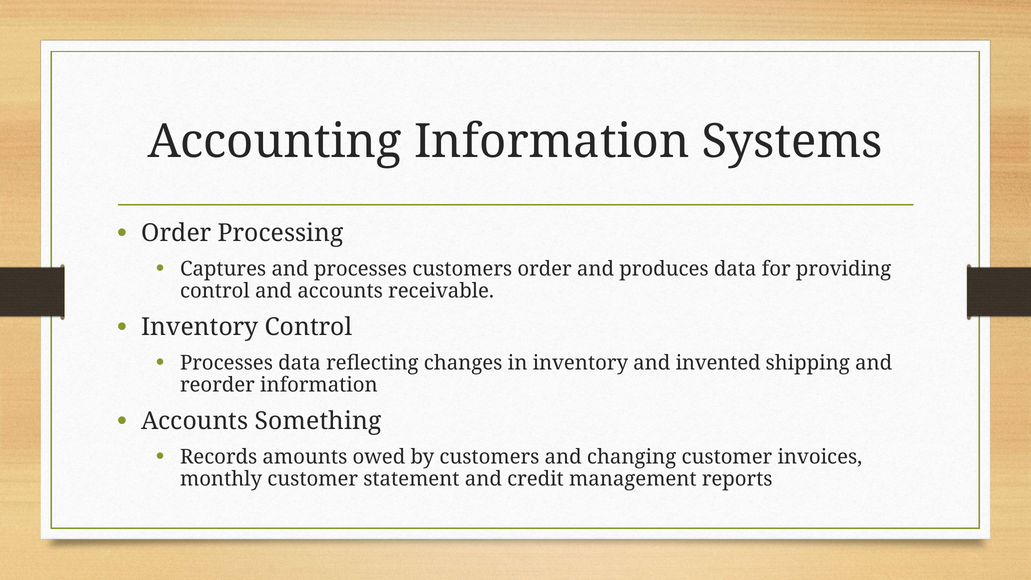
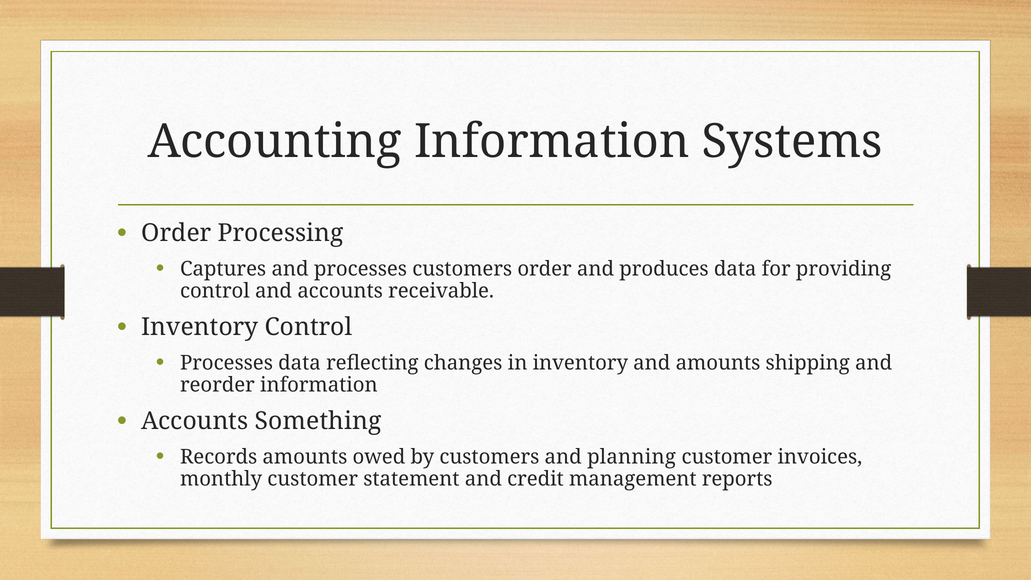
and invented: invented -> amounts (718, 363)
changing: changing -> planning (632, 457)
